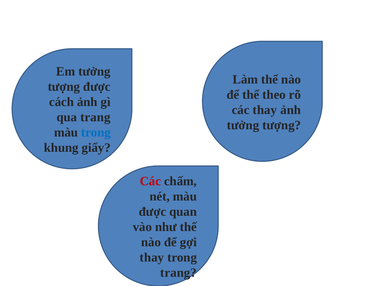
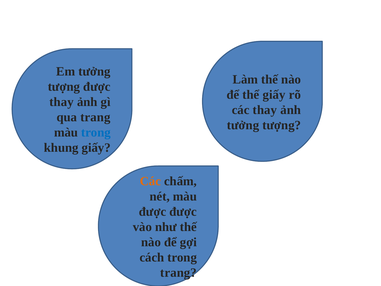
thể theo: theo -> giấy (274, 94)
cách: cách -> thay (61, 102)
Các colour: red -> orange (150, 181)
được quan: quan -> được (183, 211)
thay: thay -> cách (152, 257)
